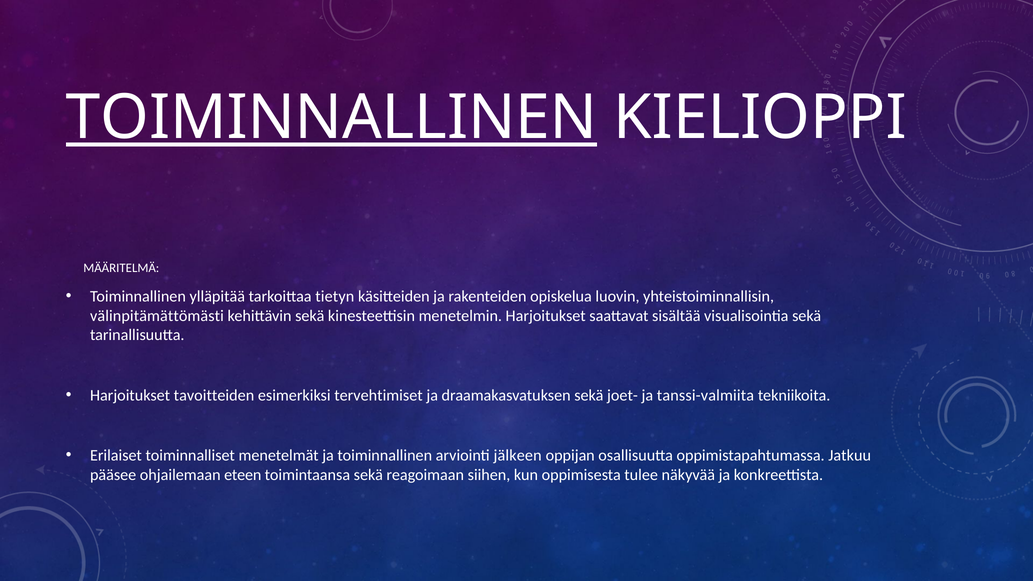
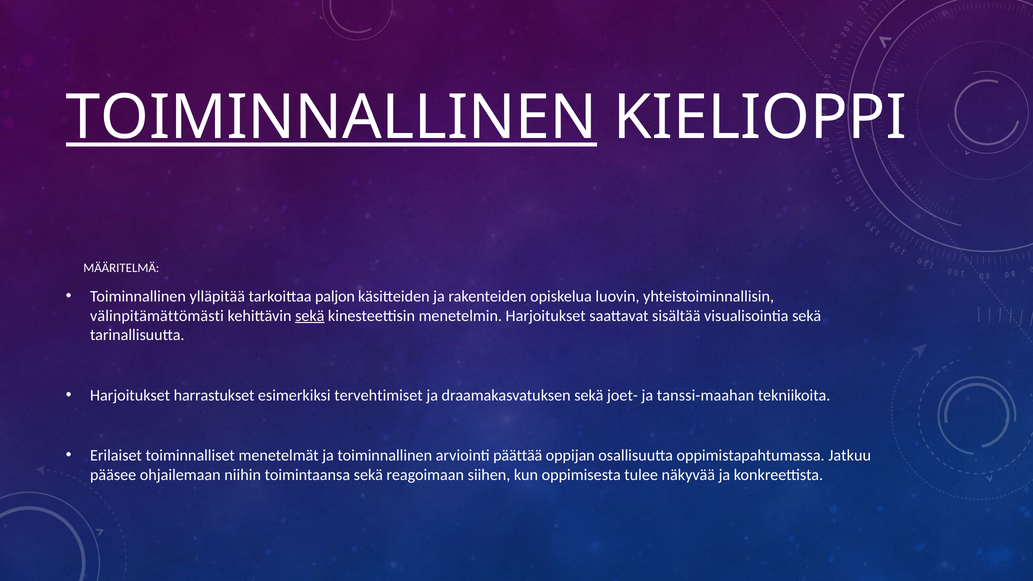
tietyn: tietyn -> paljon (335, 296)
sekä underline: none -> present (310, 316)
tavoitteiden: tavoitteiden -> harrastukset (214, 395)
tanssi-valmiita: tanssi-valmiita -> tanssi-maahan (705, 395)
jälkeen: jälkeen -> päättää (518, 456)
eteen: eteen -> niihin (243, 475)
